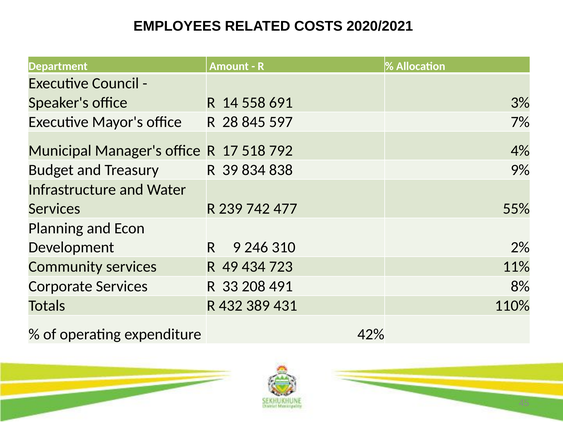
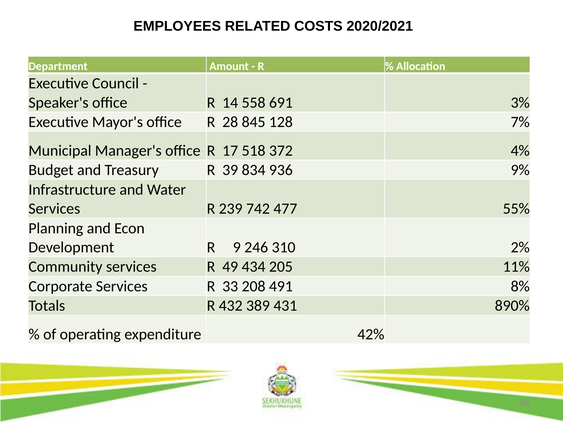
597: 597 -> 128 (281, 122)
792: 792 -> 372 (281, 151)
838: 838 -> 936 (281, 170)
723: 723 -> 205 (281, 267)
110%: 110% -> 890% (512, 306)
